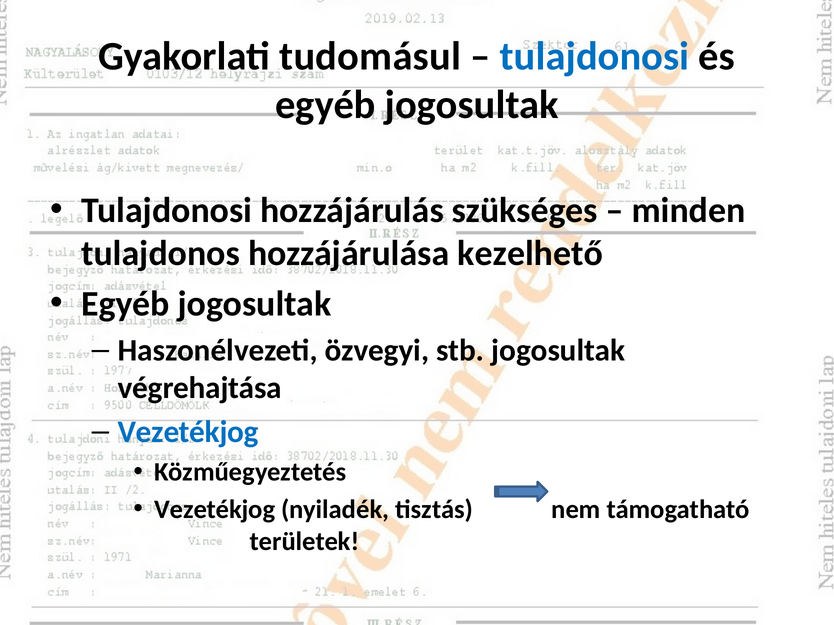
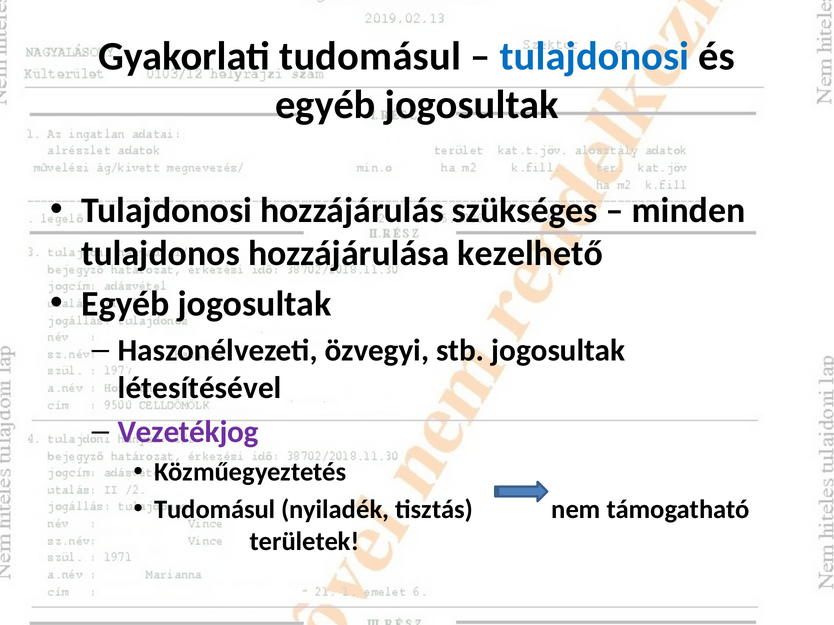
végrehajtása: végrehajtása -> létesítésével (200, 388)
Vezetékjog colour: blue -> purple (188, 432)
Vezetékjog: Vezetékjog -> Tudomásul (215, 510)
